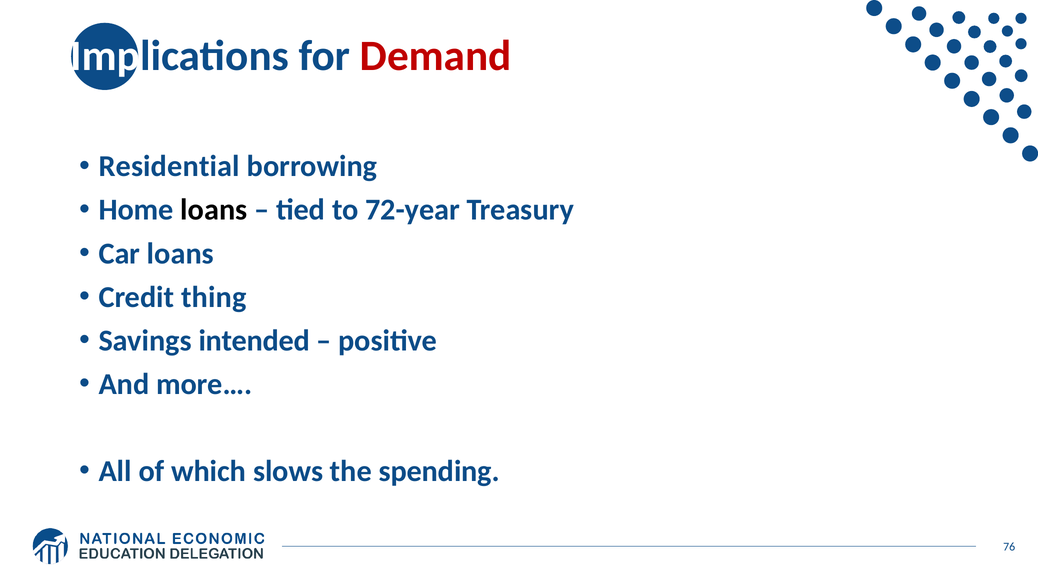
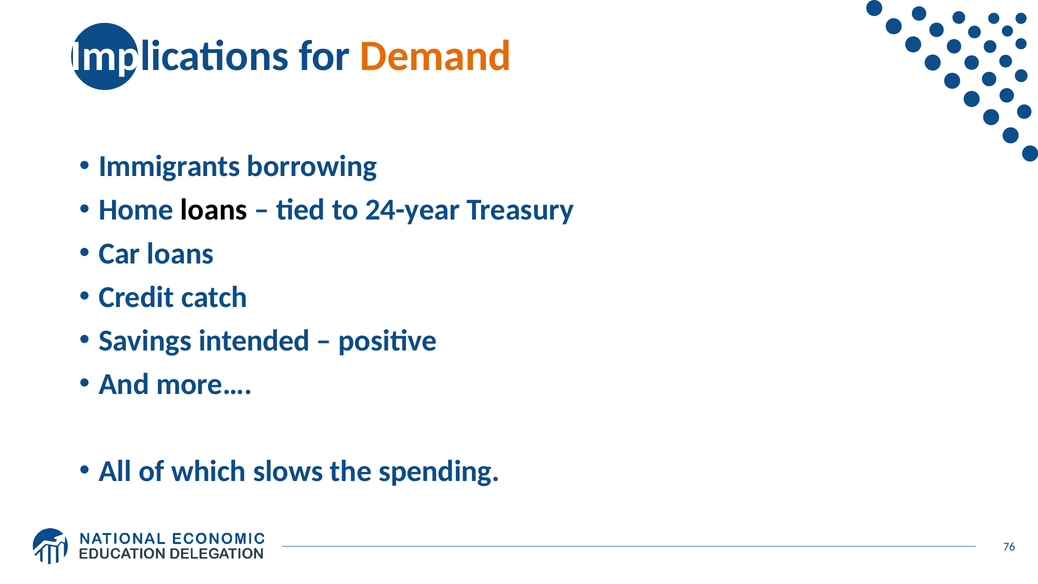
Demand colour: red -> orange (436, 56)
Residential: Residential -> Immigrants (169, 166)
72-year: 72-year -> 24-year (413, 210)
thing: thing -> catch (214, 297)
